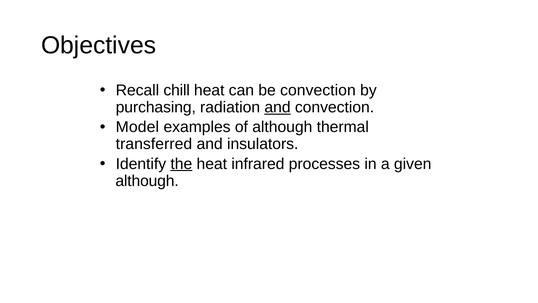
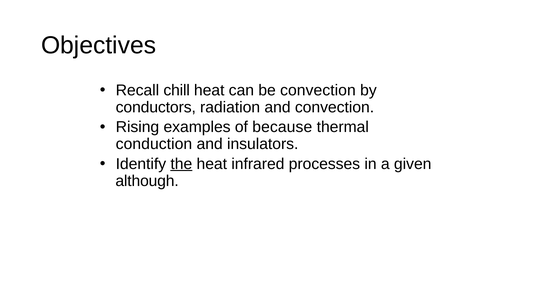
purchasing: purchasing -> conductors (156, 107)
and underline: present -> none (278, 107)
Model: Model -> Rising (137, 127)
of although: although -> because (282, 127)
transferred: transferred -> conduction (154, 144)
